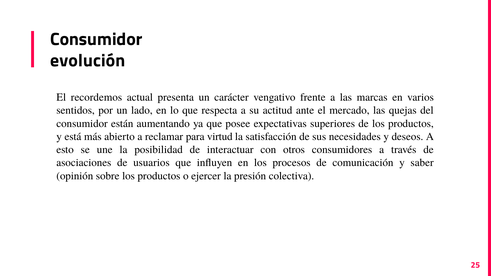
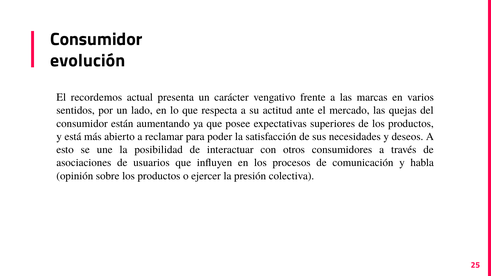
virtud: virtud -> poder (220, 137)
saber: saber -> habla (422, 163)
